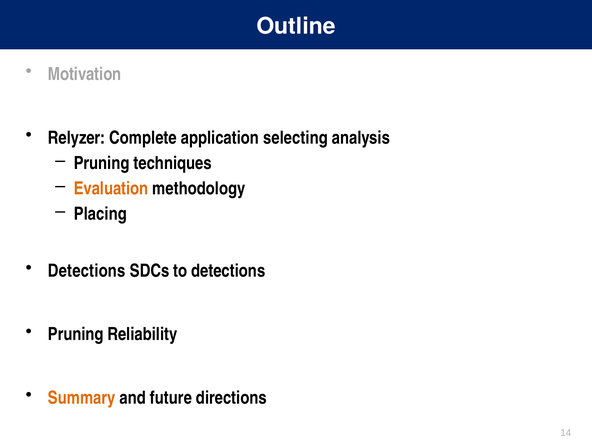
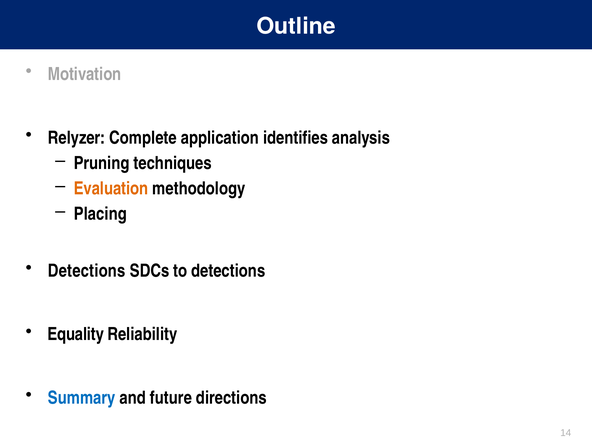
selecting: selecting -> identifies (296, 138)
Pruning: Pruning -> Equality (76, 334)
Summary colour: orange -> blue (82, 398)
